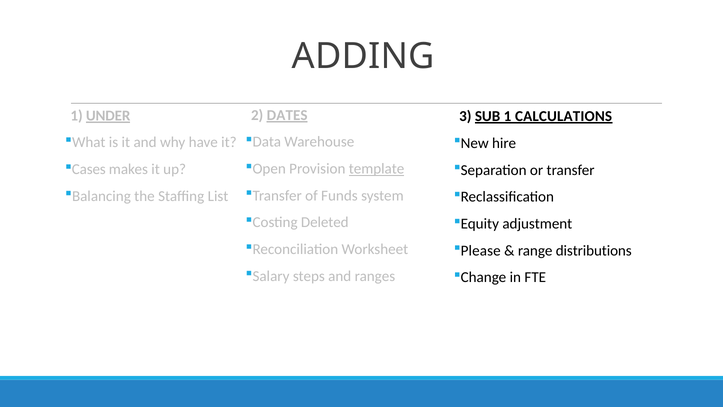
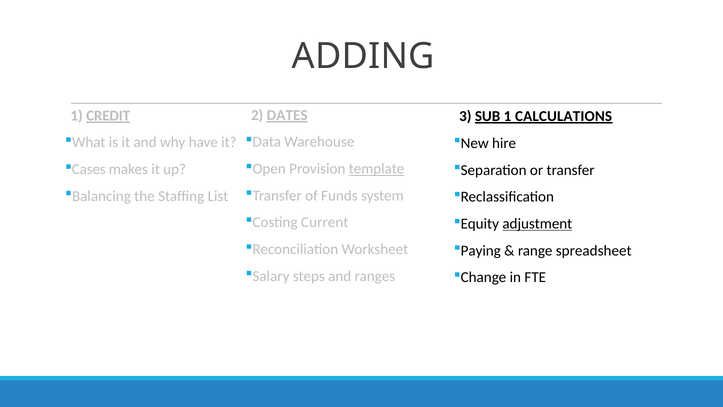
UNDER: UNDER -> CREDIT (108, 115)
Deleted: Deleted -> Current (325, 222)
adjustment underline: none -> present (537, 224)
Please: Please -> Paying (481, 250)
distributions: distributions -> spreadsheet (594, 250)
